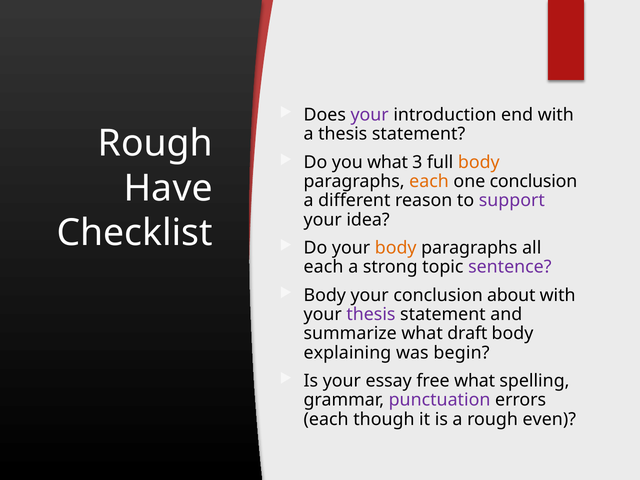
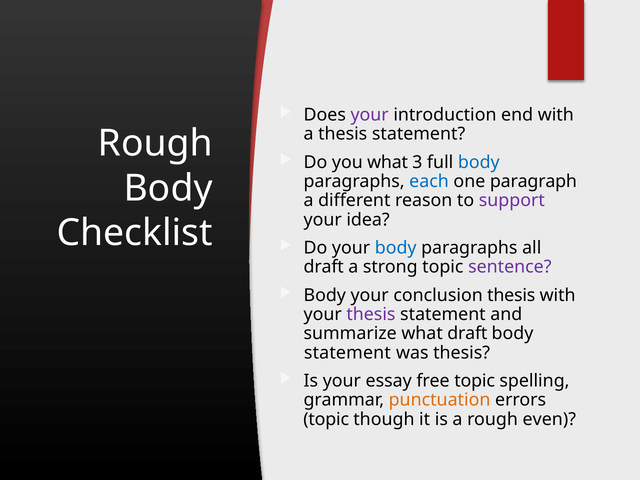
body colour: orange -> blue (479, 162)
each colour: orange -> blue (429, 181)
one conclusion: conclusion -> paragraph (533, 181)
Have: Have -> Body (168, 188)
body colour: orange -> blue (396, 248)
each: each -> draft (324, 267)
conclusion about: about -> thesis (511, 295)
explaining: explaining -> statement (347, 353)
was begin: begin -> thesis (462, 353)
free what: what -> topic (475, 381)
punctuation colour: purple -> orange (440, 400)
each: each -> topic (326, 419)
